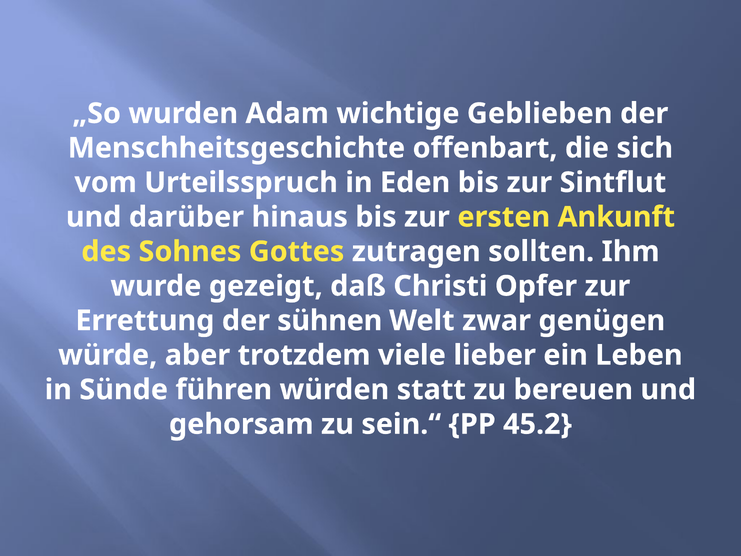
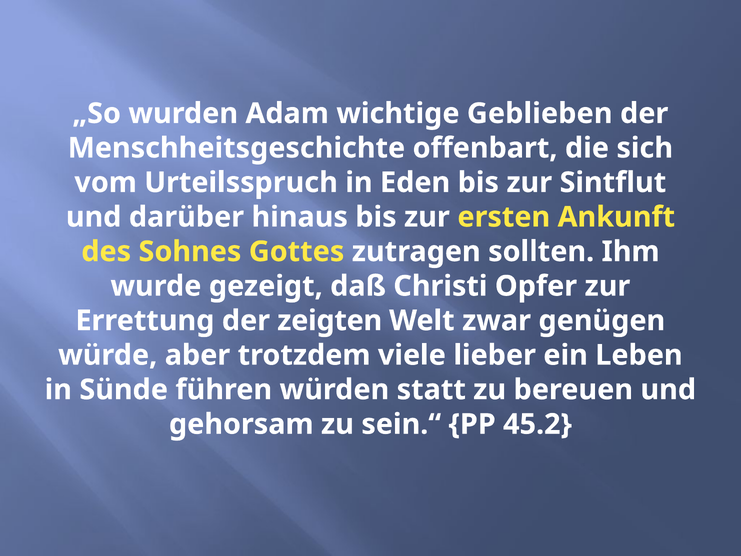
sühnen: sühnen -> zeigten (330, 321)
